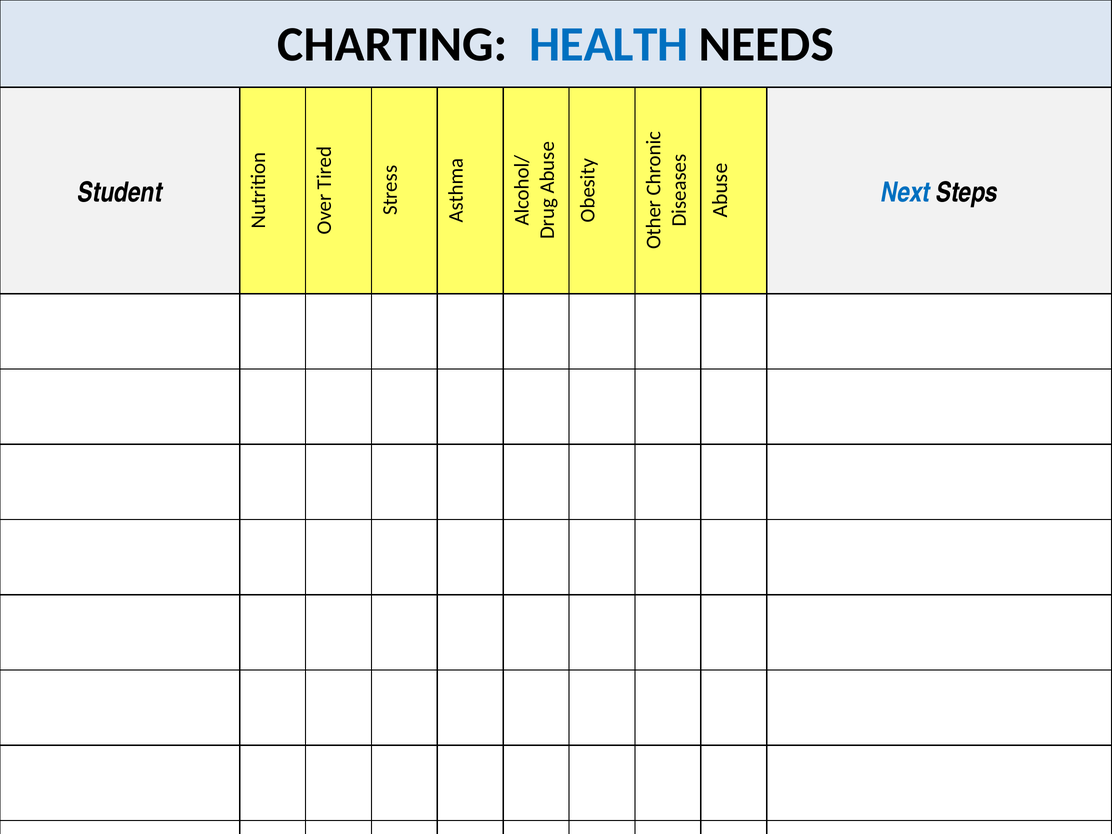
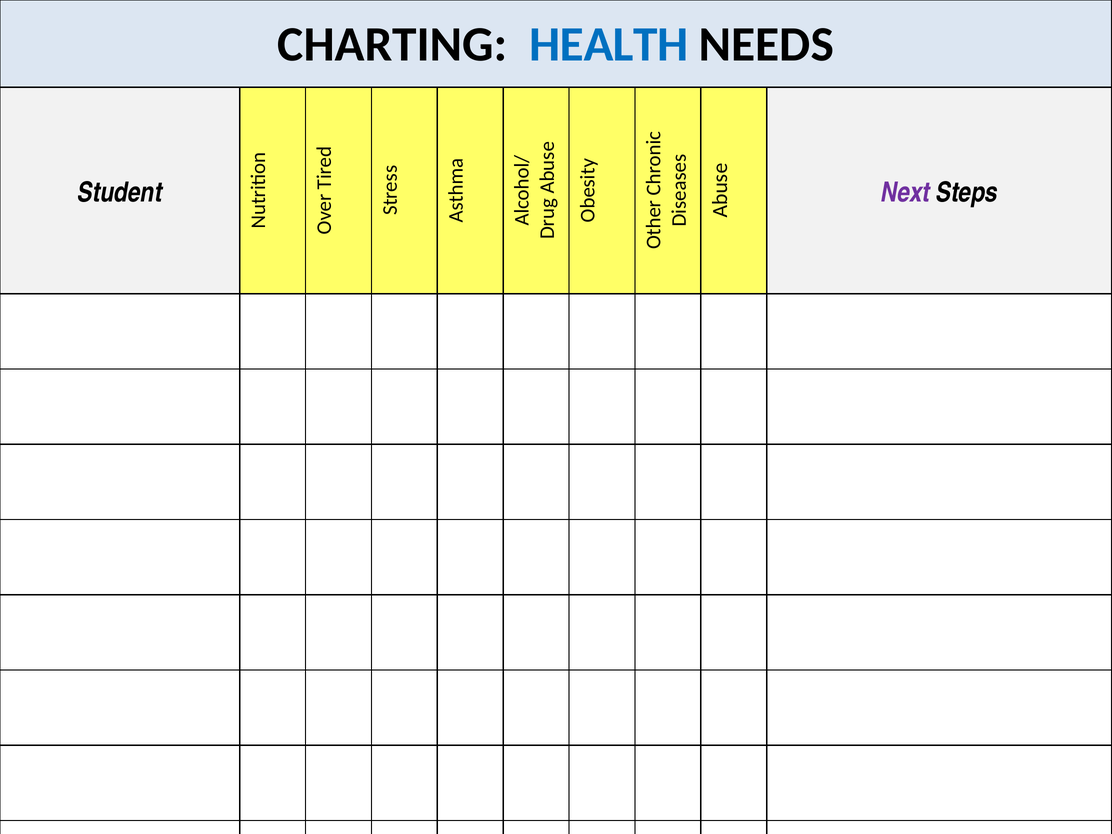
Next colour: blue -> purple (905, 193)
